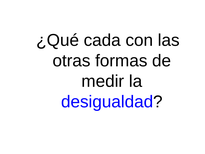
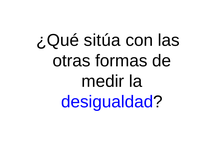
cada: cada -> sitúa (102, 40)
